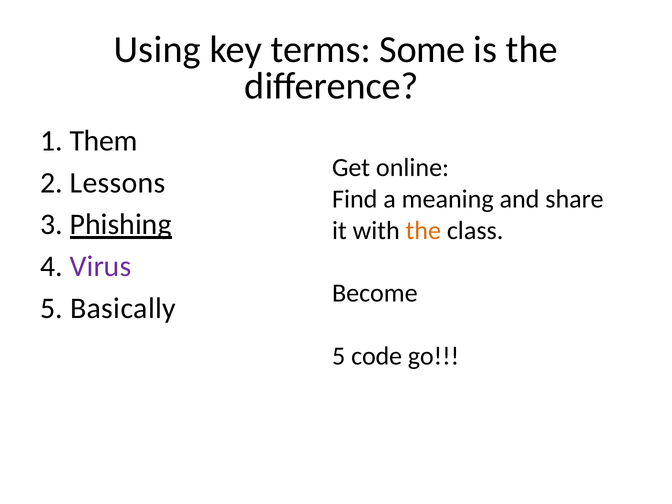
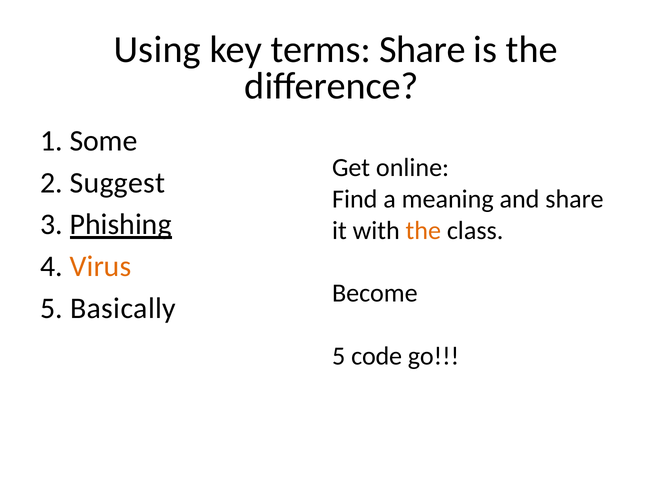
terms Some: Some -> Share (422, 50)
Them: Them -> Some (104, 141)
Lessons: Lessons -> Suggest (117, 183)
Virus colour: purple -> orange (101, 266)
